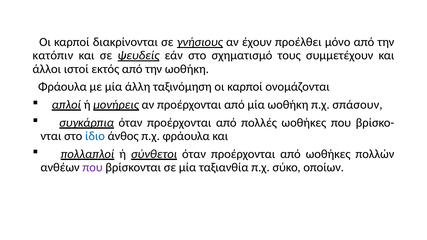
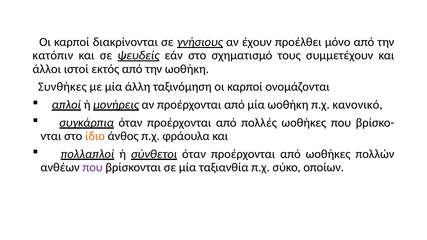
Φράουλα: Φράουλα -> Συνθήκες (62, 87)
σπάσουν: σπάσουν -> κανονικό (357, 105)
ίδιο colour: blue -> orange (95, 136)
